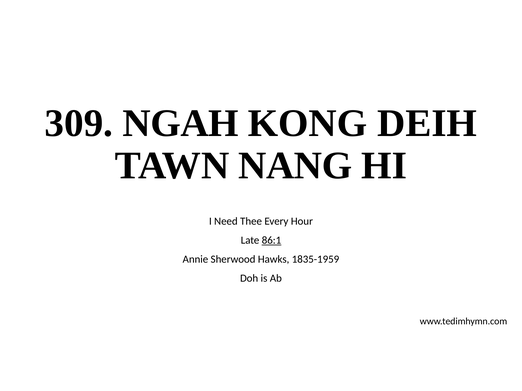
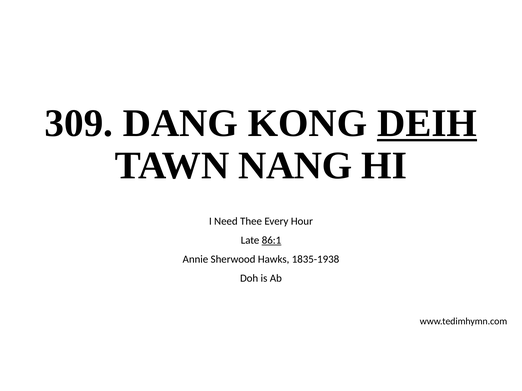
NGAH: NGAH -> DANG (180, 123)
DEIH underline: none -> present (427, 123)
1835-1959: 1835-1959 -> 1835-1938 (315, 260)
